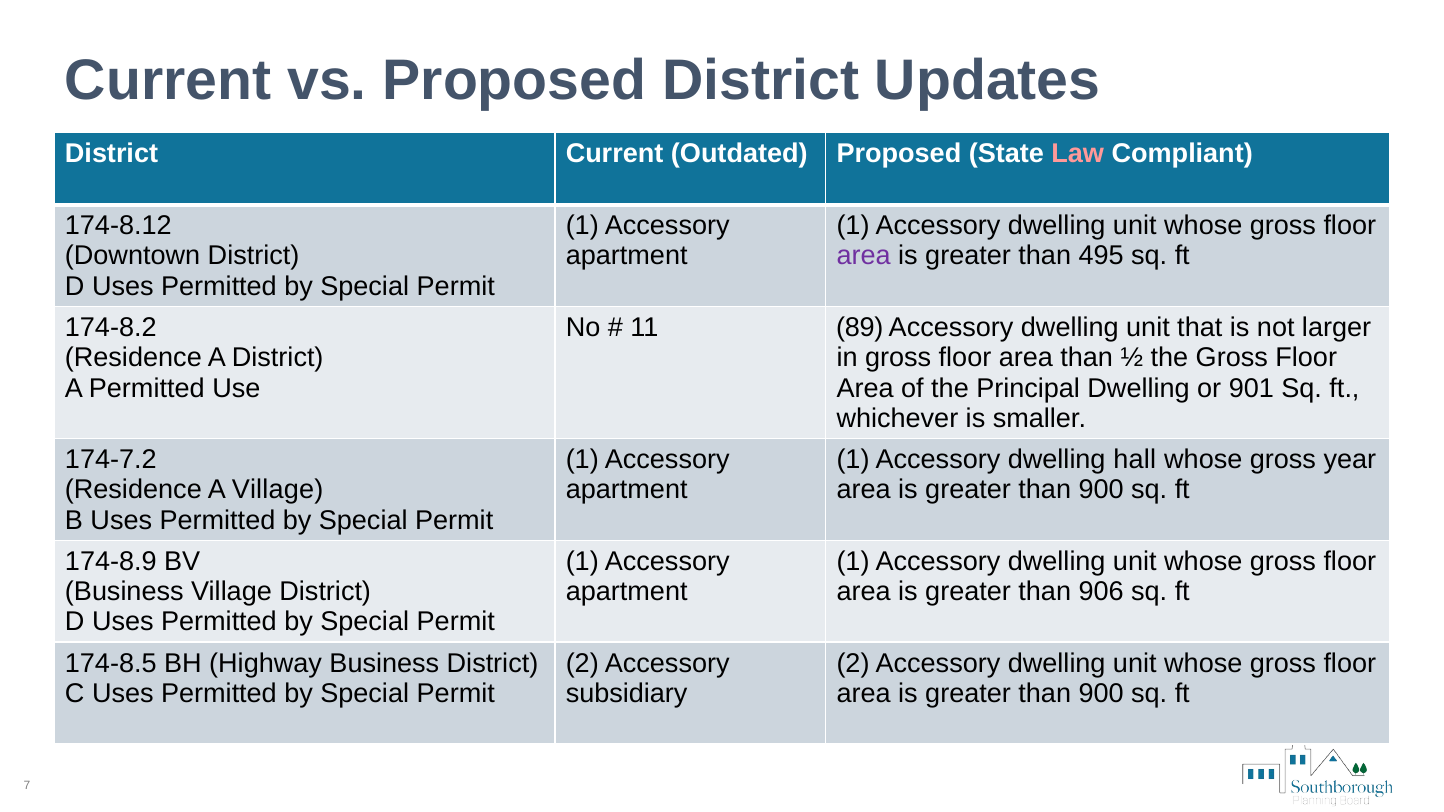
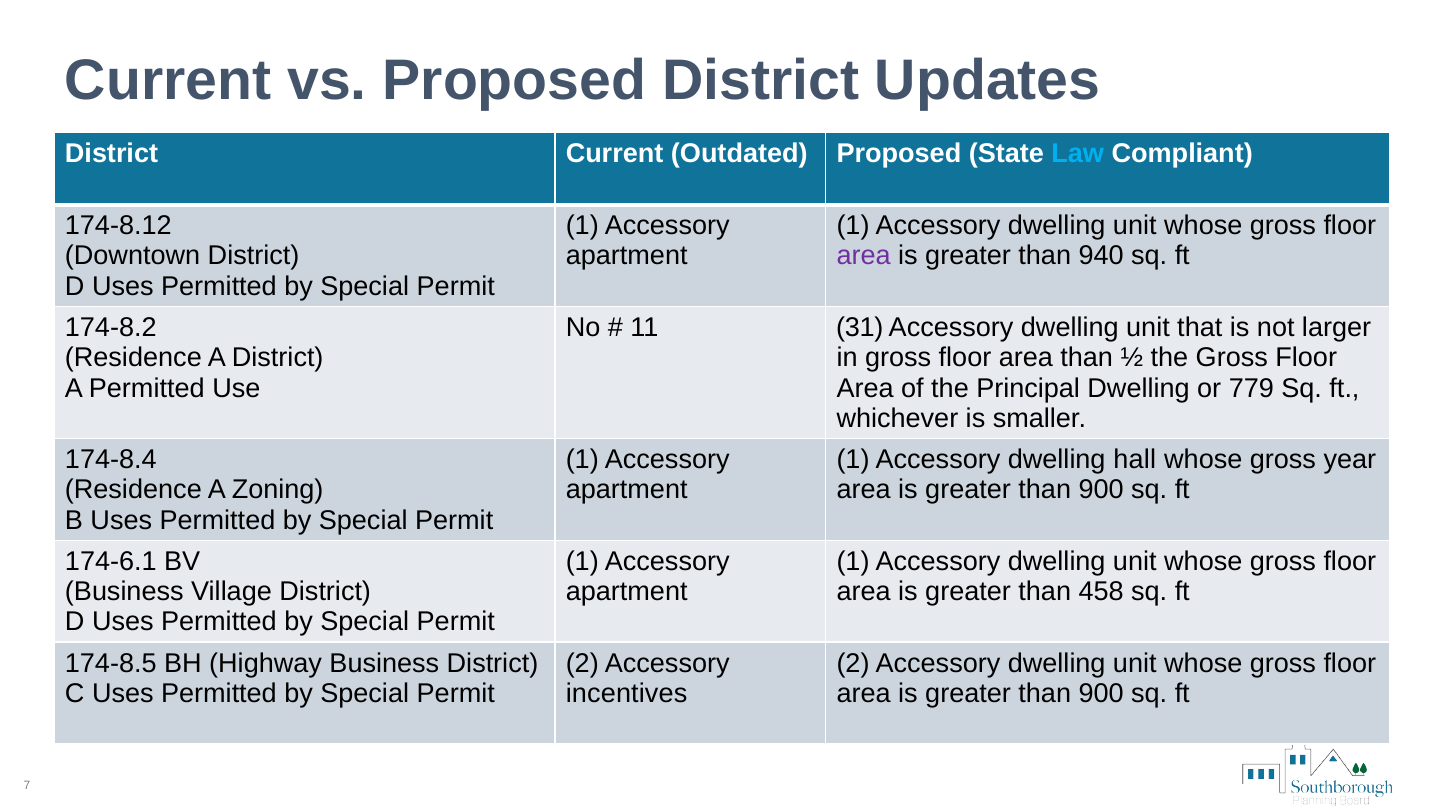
Law colour: pink -> light blue (1078, 154)
495: 495 -> 940 (1101, 256)
89: 89 -> 31 (860, 328)
901: 901 -> 779 (1251, 388)
174-7.2: 174-7.2 -> 174-8.4 (111, 460)
A Village: Village -> Zoning (278, 490)
174-8.9: 174-8.9 -> 174-6.1 (111, 562)
906: 906 -> 458 (1101, 592)
subsidiary: subsidiary -> incentives (627, 694)
